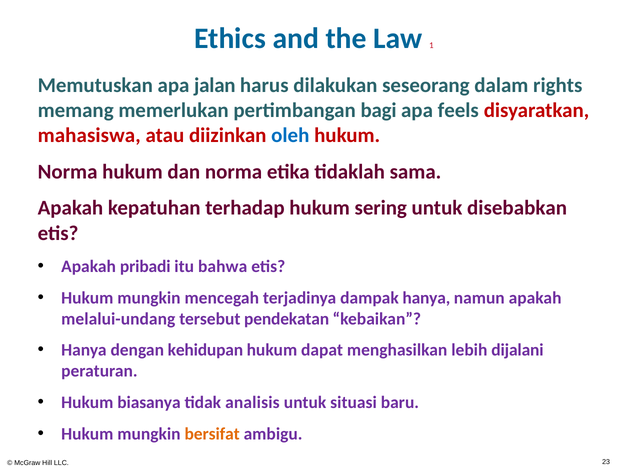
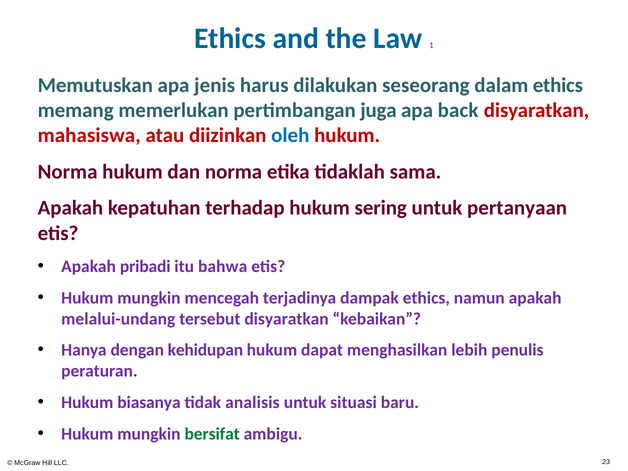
jalan: jalan -> jenis (215, 85)
dalam rights: rights -> ethics (558, 85)
bagi: bagi -> juga (379, 110)
feels: feels -> back (458, 110)
disebabkan: disebabkan -> pertanyaan (517, 208)
dampak hanya: hanya -> ethics (426, 298)
tersebut pendekatan: pendekatan -> disyaratkan (287, 319)
dijalani: dijalani -> penulis (517, 350)
bersifat colour: orange -> green (212, 434)
